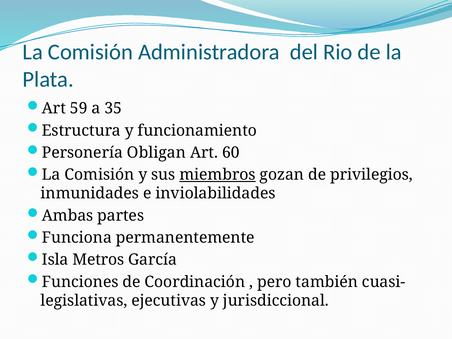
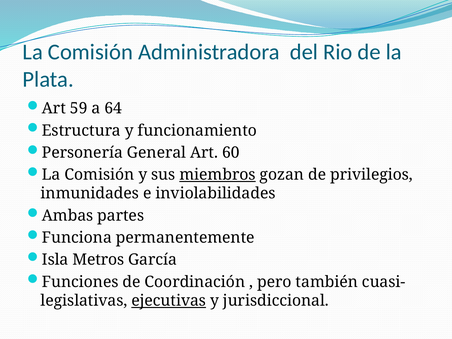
35: 35 -> 64 (113, 108)
Obligan: Obligan -> General (157, 153)
ejecutivas underline: none -> present (169, 301)
